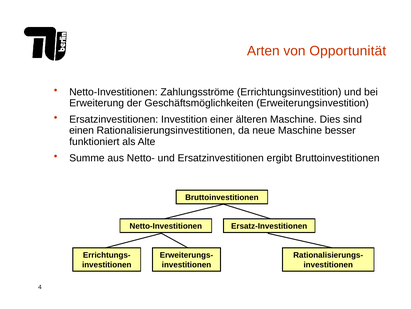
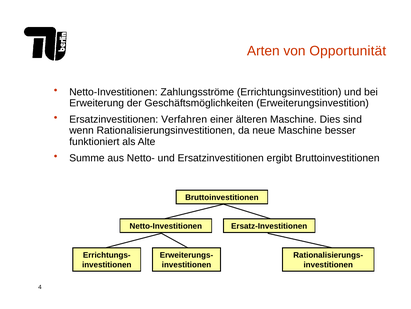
Investition: Investition -> Verfahren (184, 119)
einen: einen -> wenn (82, 130)
